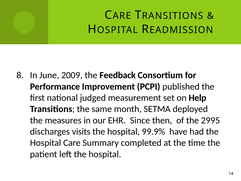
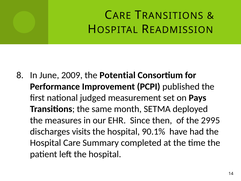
Feedback: Feedback -> Potential (118, 75)
Help: Help -> Pays (198, 98)
99.9%: 99.9% -> 90.1% (154, 131)
